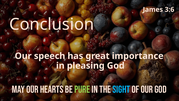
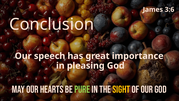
sight colour: light blue -> yellow (121, 89)
